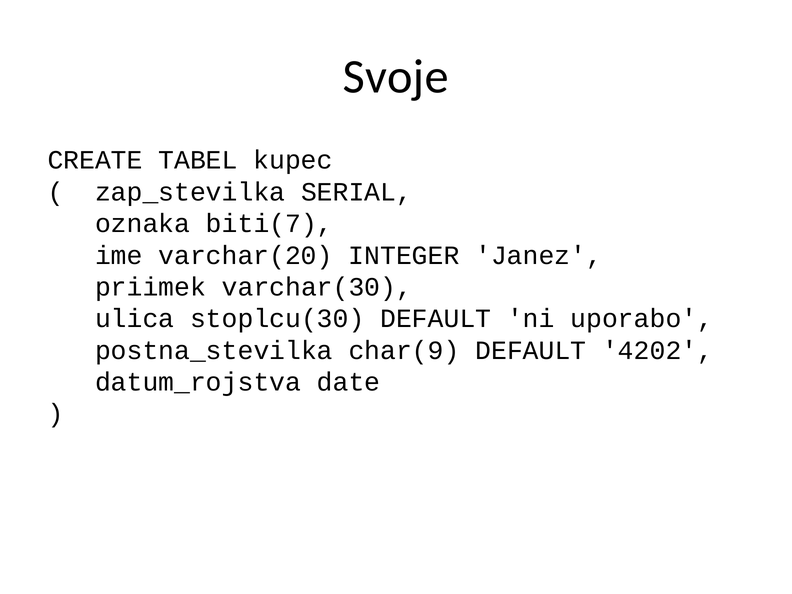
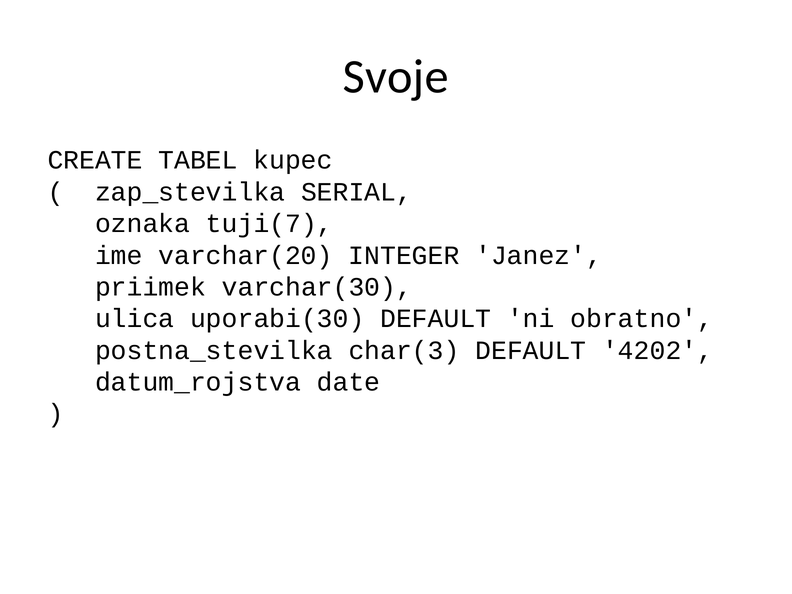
biti(7: biti(7 -> tuji(7 (269, 224)
stoplcu(30: stoplcu(30 -> uporabi(30 (277, 319)
uporabo: uporabo -> obratno (642, 319)
char(9: char(9 -> char(3 (404, 350)
